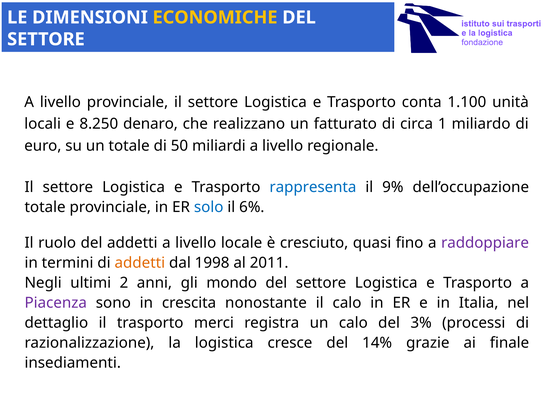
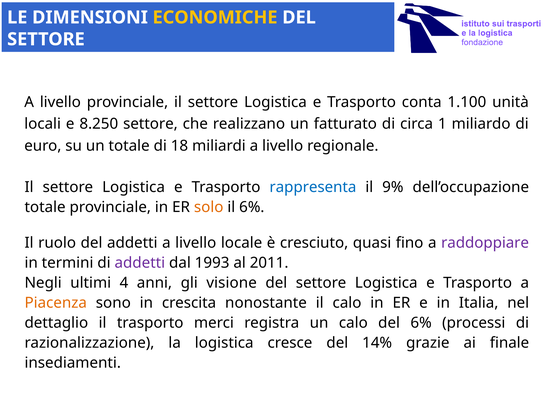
8.250 denaro: denaro -> settore (150, 124)
50: 50 -> 18 (179, 146)
solo colour: blue -> orange (209, 207)
addetti colour: orange -> purple (140, 263)
1998: 1998 -> 1993 (212, 263)
2: 2 -> 4 (124, 283)
mondo: mondo -> visione (232, 283)
Piacenza colour: purple -> orange (56, 303)
del 3%: 3% -> 6% (421, 323)
